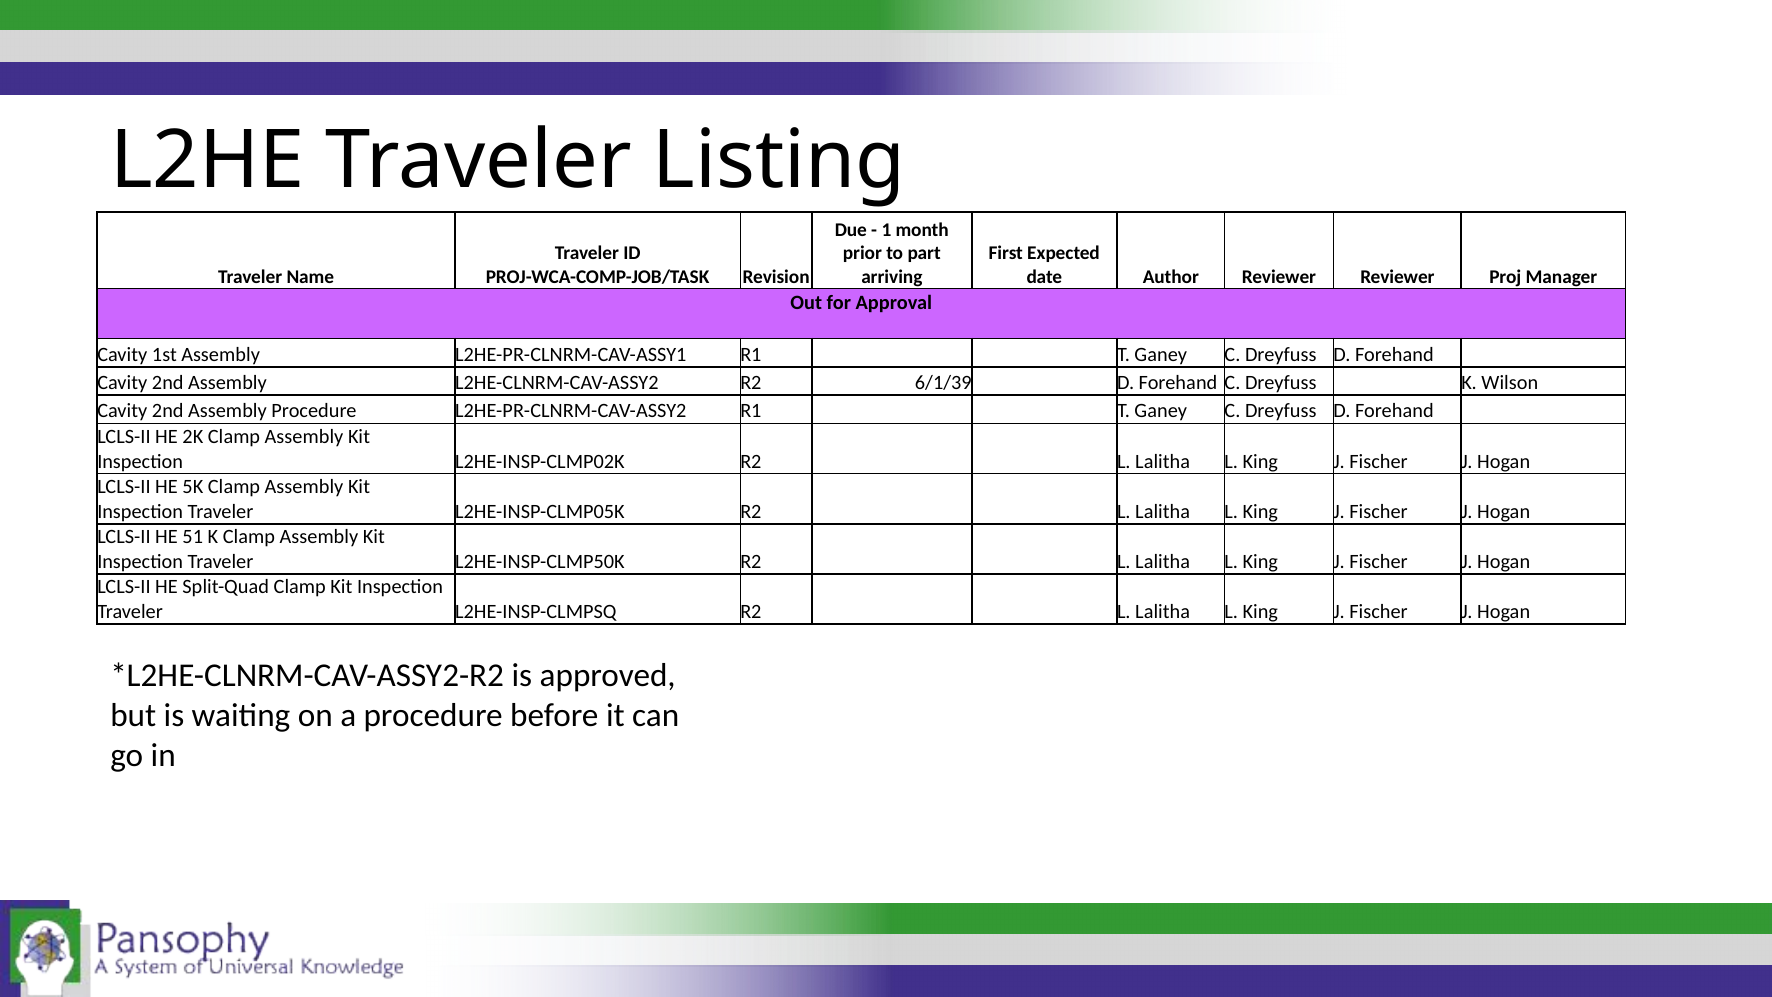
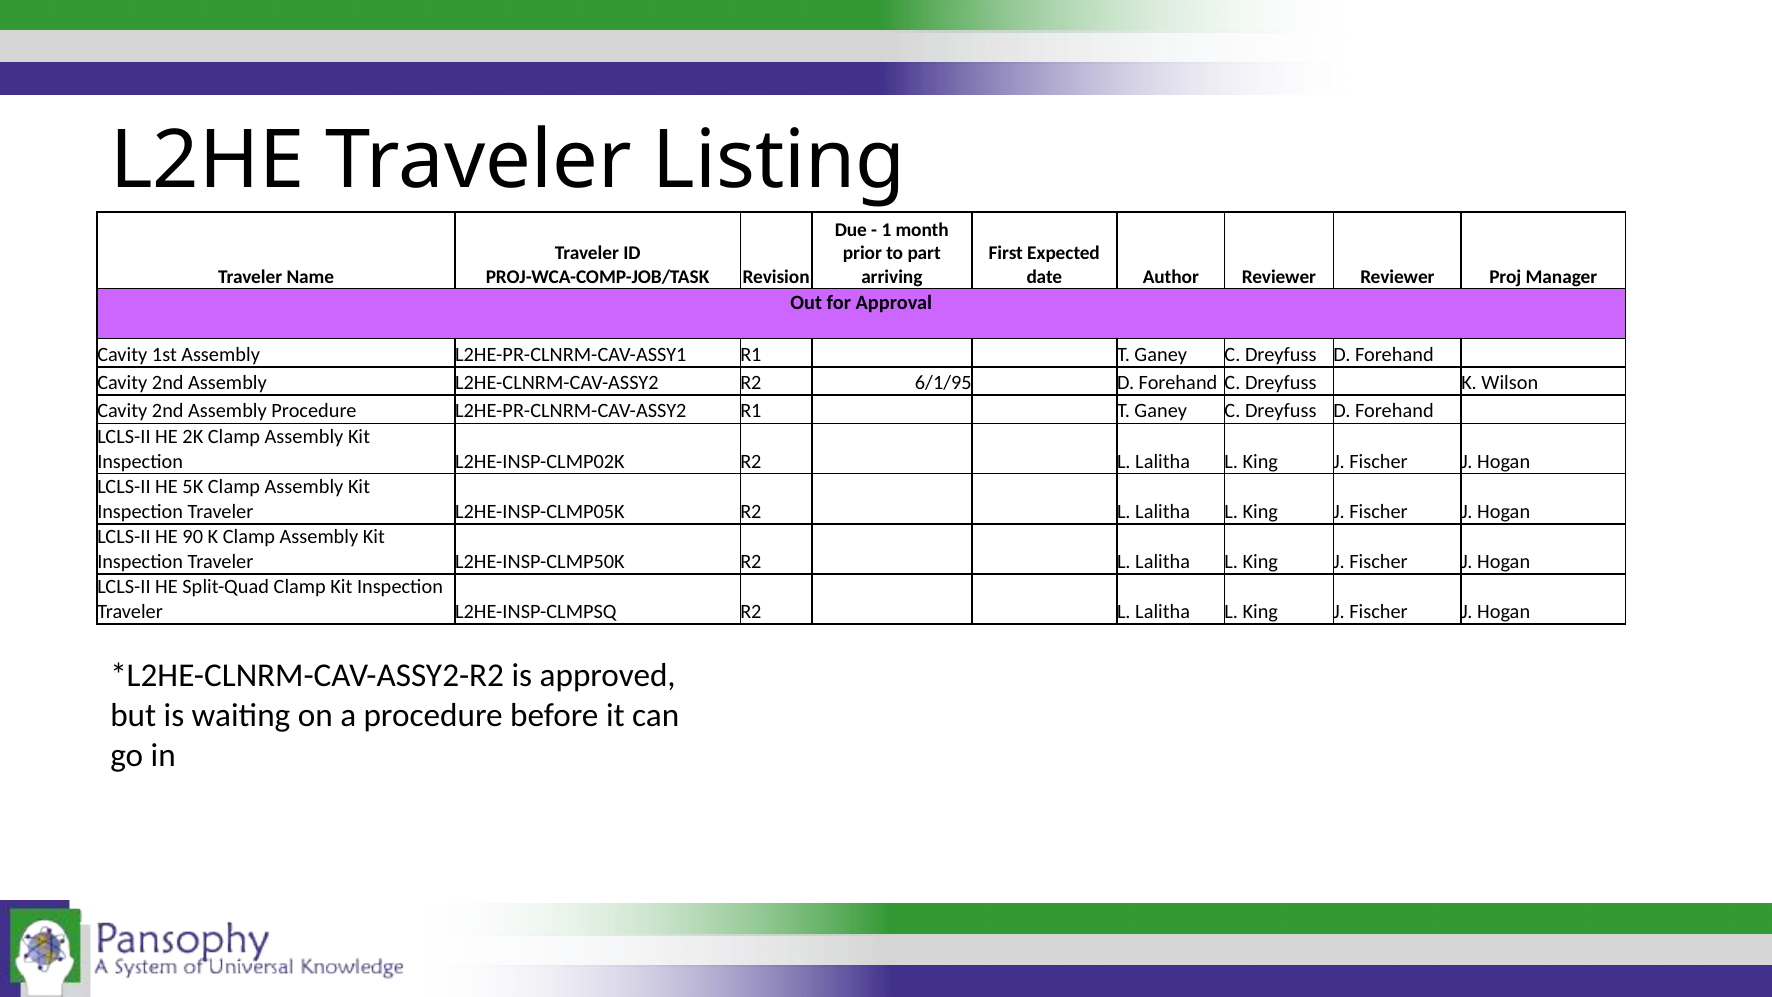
6/1/39: 6/1/39 -> 6/1/95 (943, 383)
51: 51 -> 90 (193, 537)
